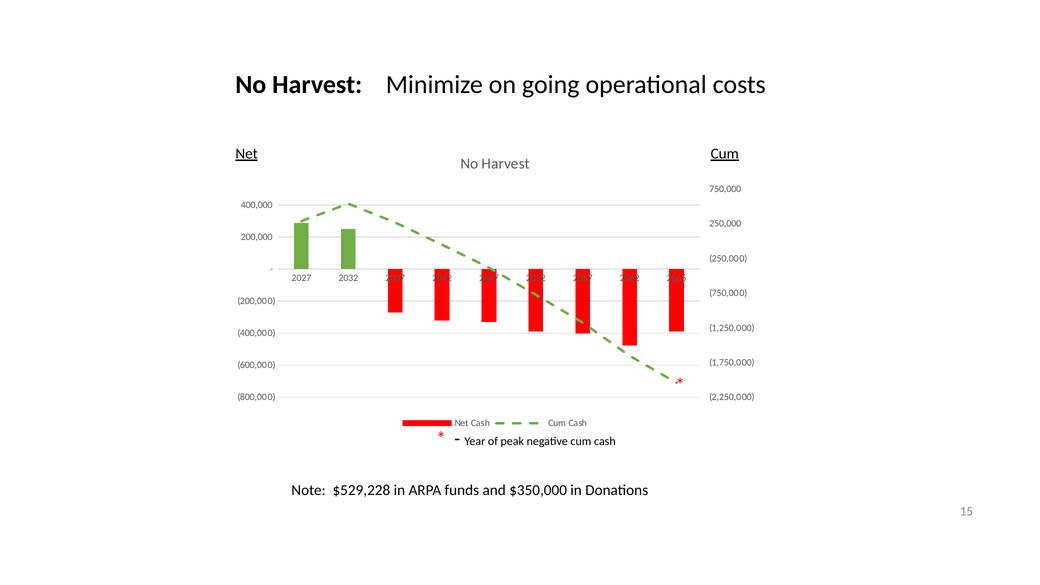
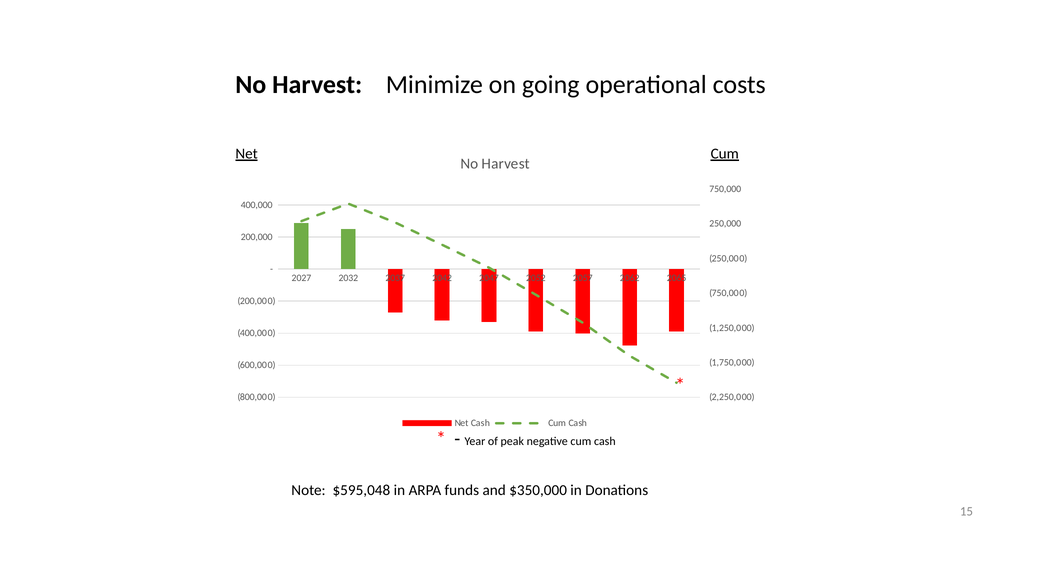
$529,228: $529,228 -> $595,048 (361, 490)
